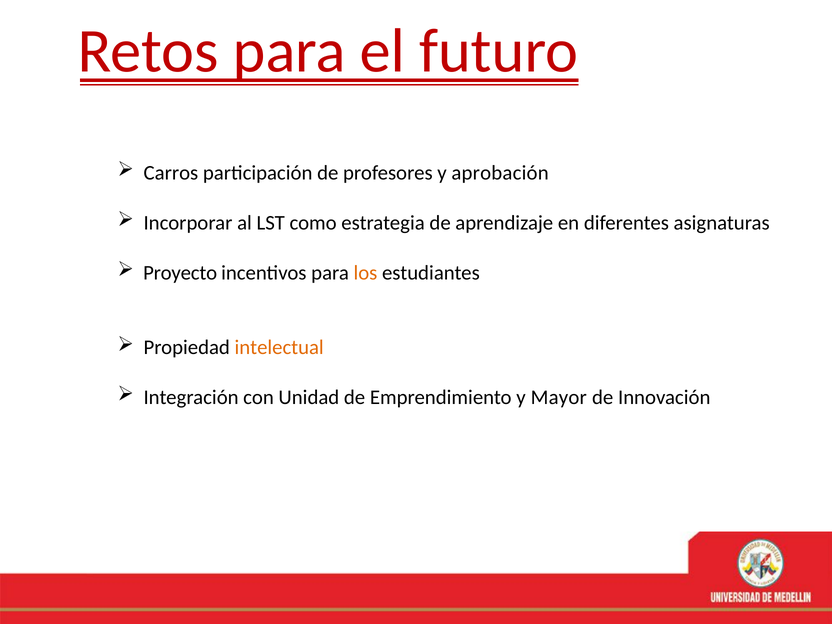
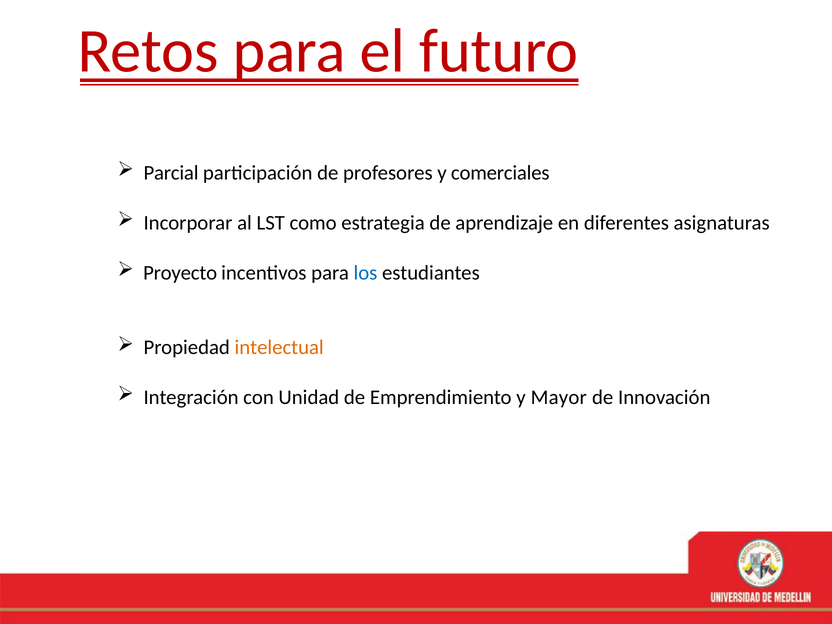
Carros: Carros -> Parcial (171, 173)
aprobación: aprobación -> comerciales (500, 173)
los colour: orange -> blue (365, 273)
